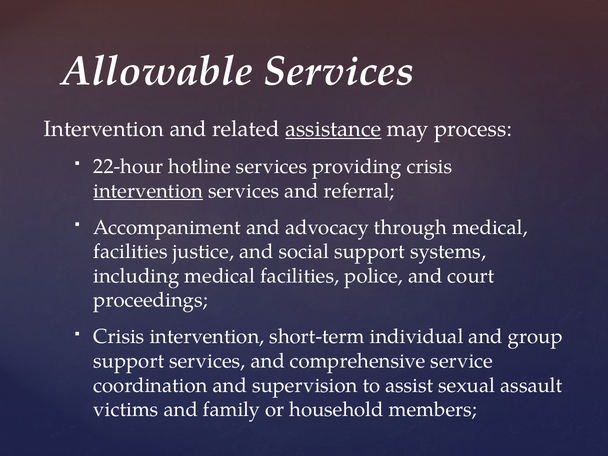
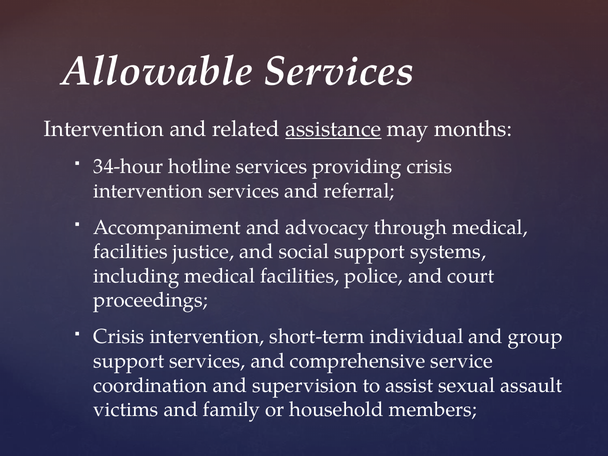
process: process -> months (473, 129)
22-hour: 22-hour -> 34-hour (128, 167)
intervention underline: present -> none (148, 191)
